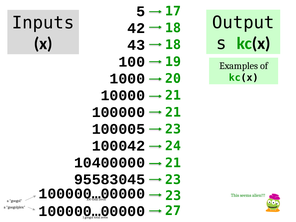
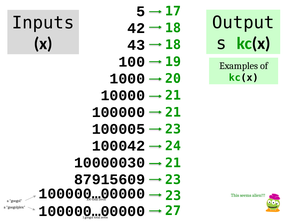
10400000: 10400000 -> 10000030 (110, 163)
95583045: 95583045 -> 87915609 (110, 179)
